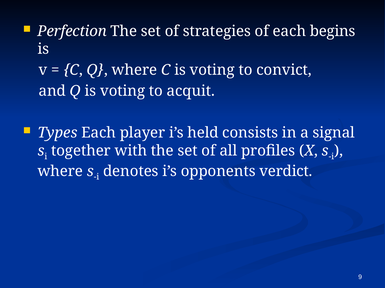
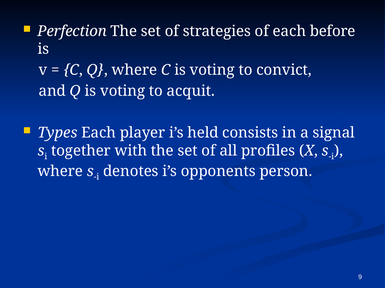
begins: begins -> before (333, 31)
verdict: verdict -> person (286, 172)
